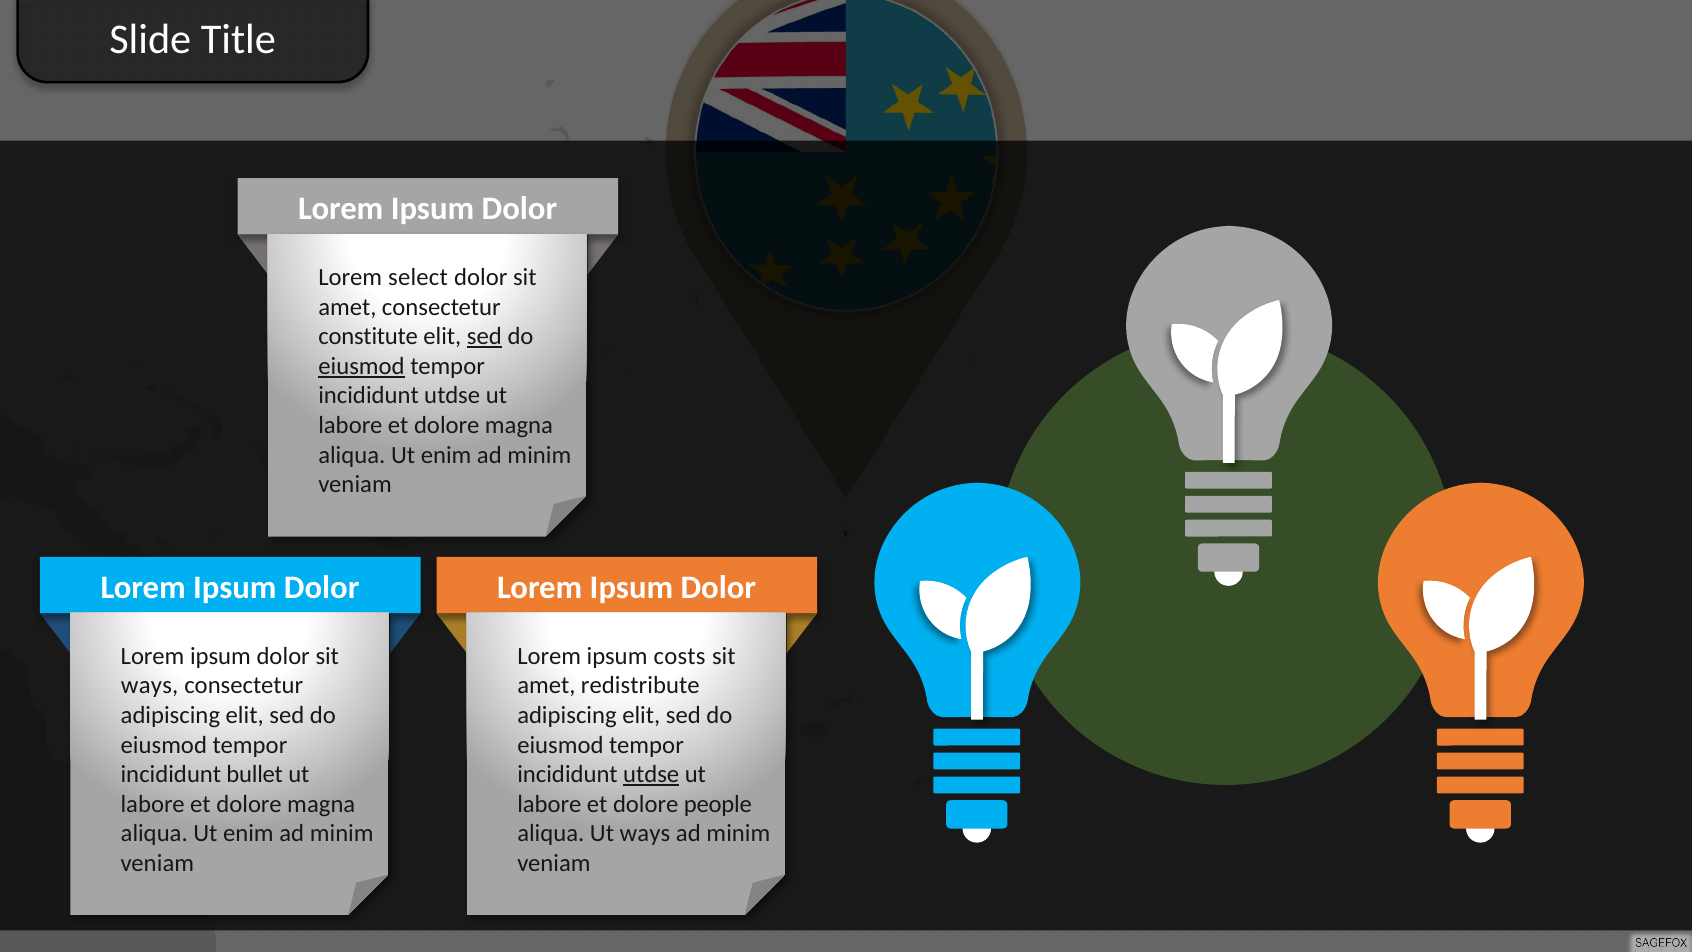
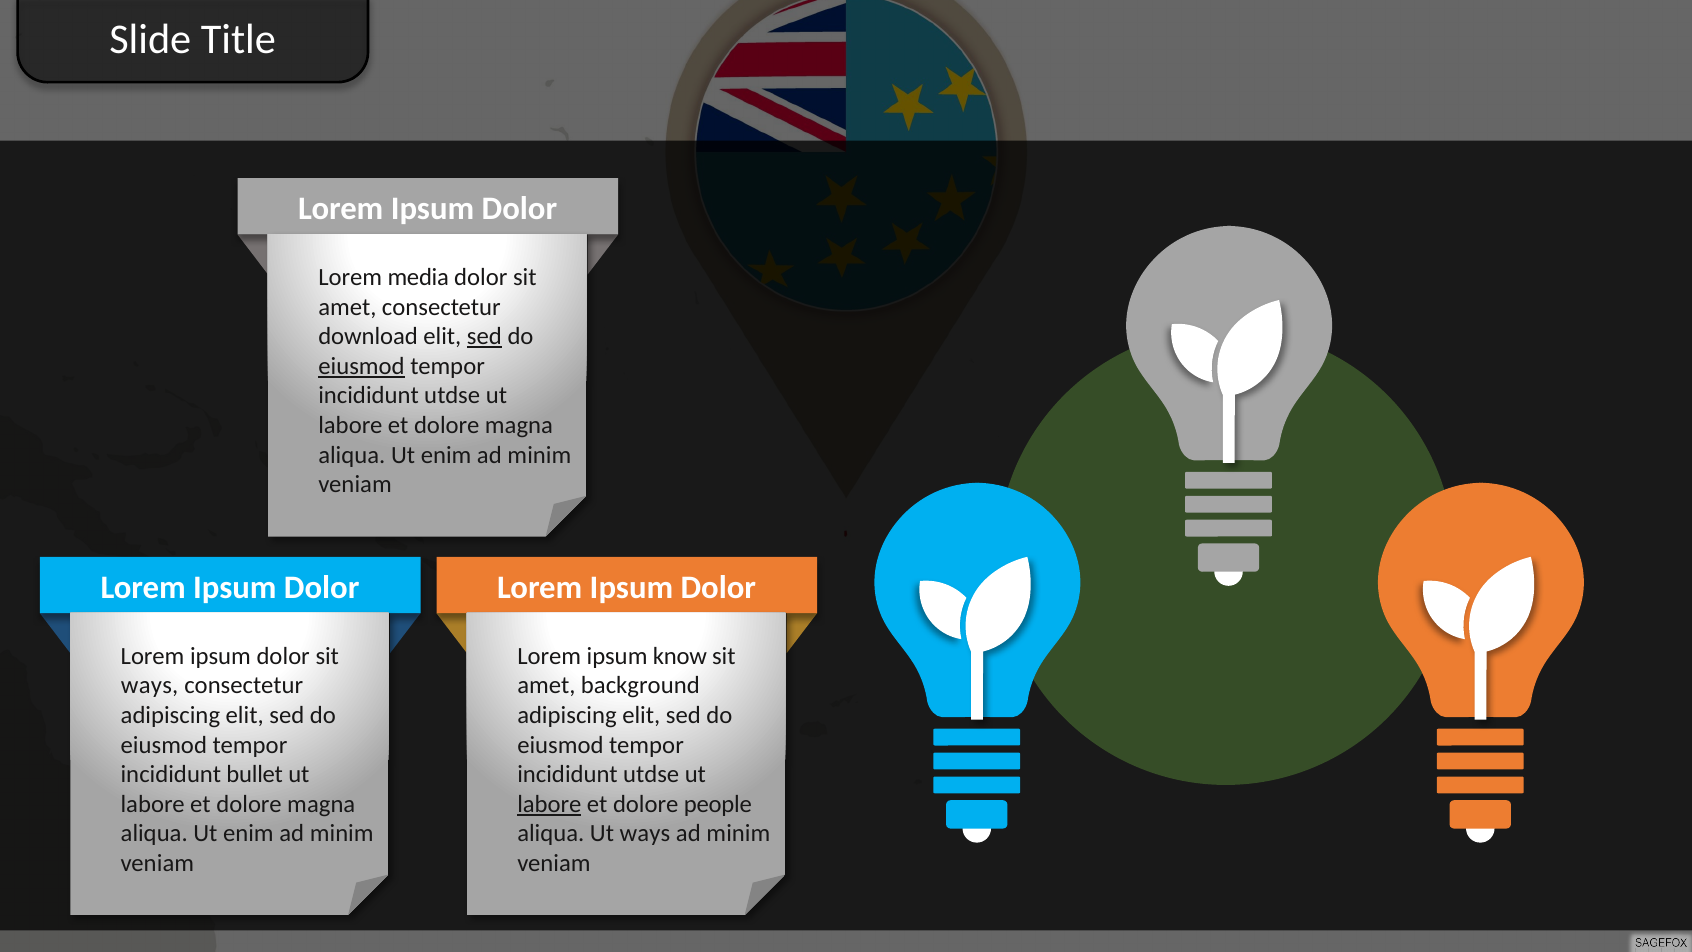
select: select -> media (418, 277)
constitute: constitute -> download (368, 336)
costs: costs -> know (680, 656)
redistribute: redistribute -> background (640, 685)
utdse underline: present -> none (651, 774)
labore underline: none -> present (549, 804)
